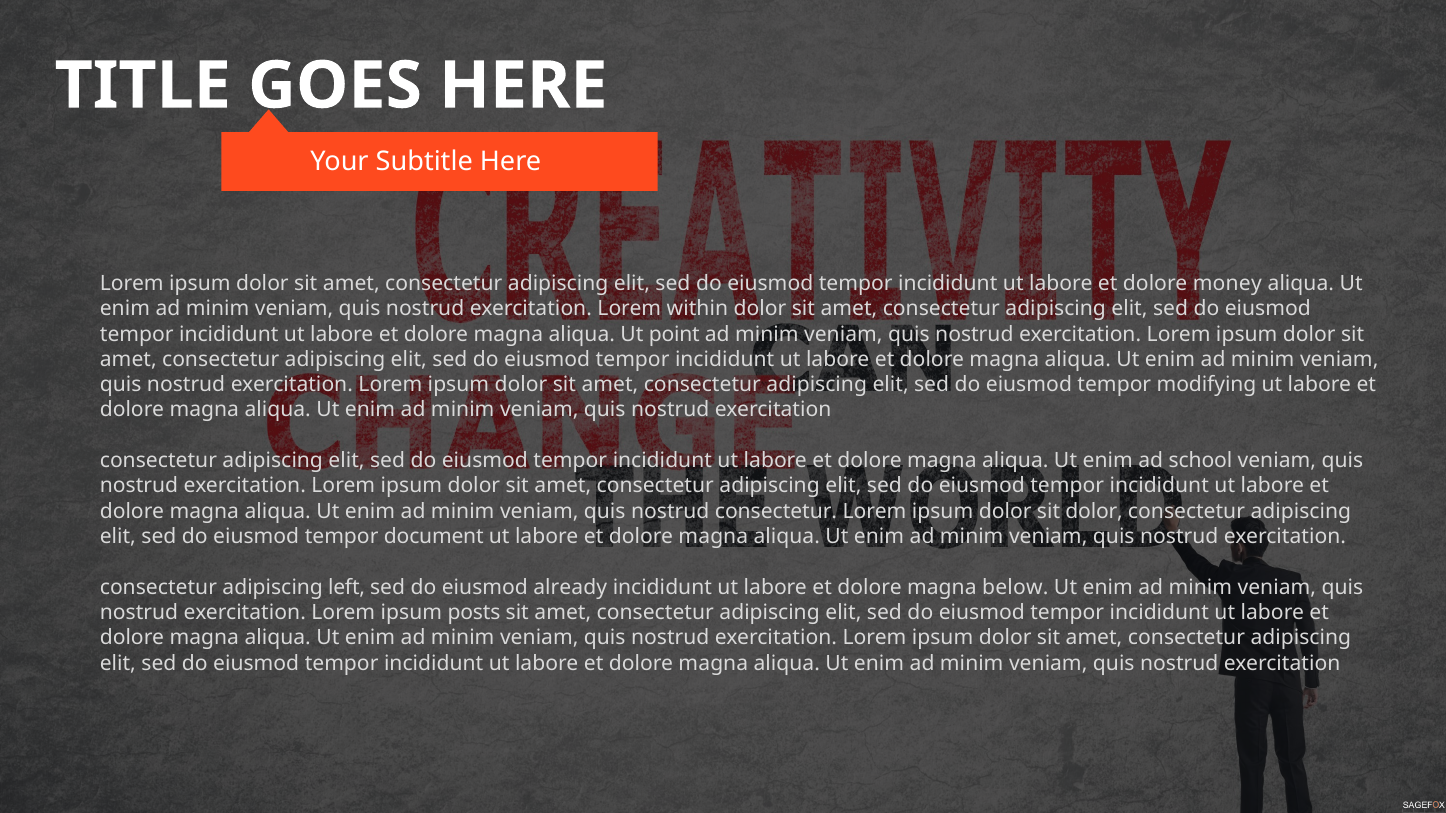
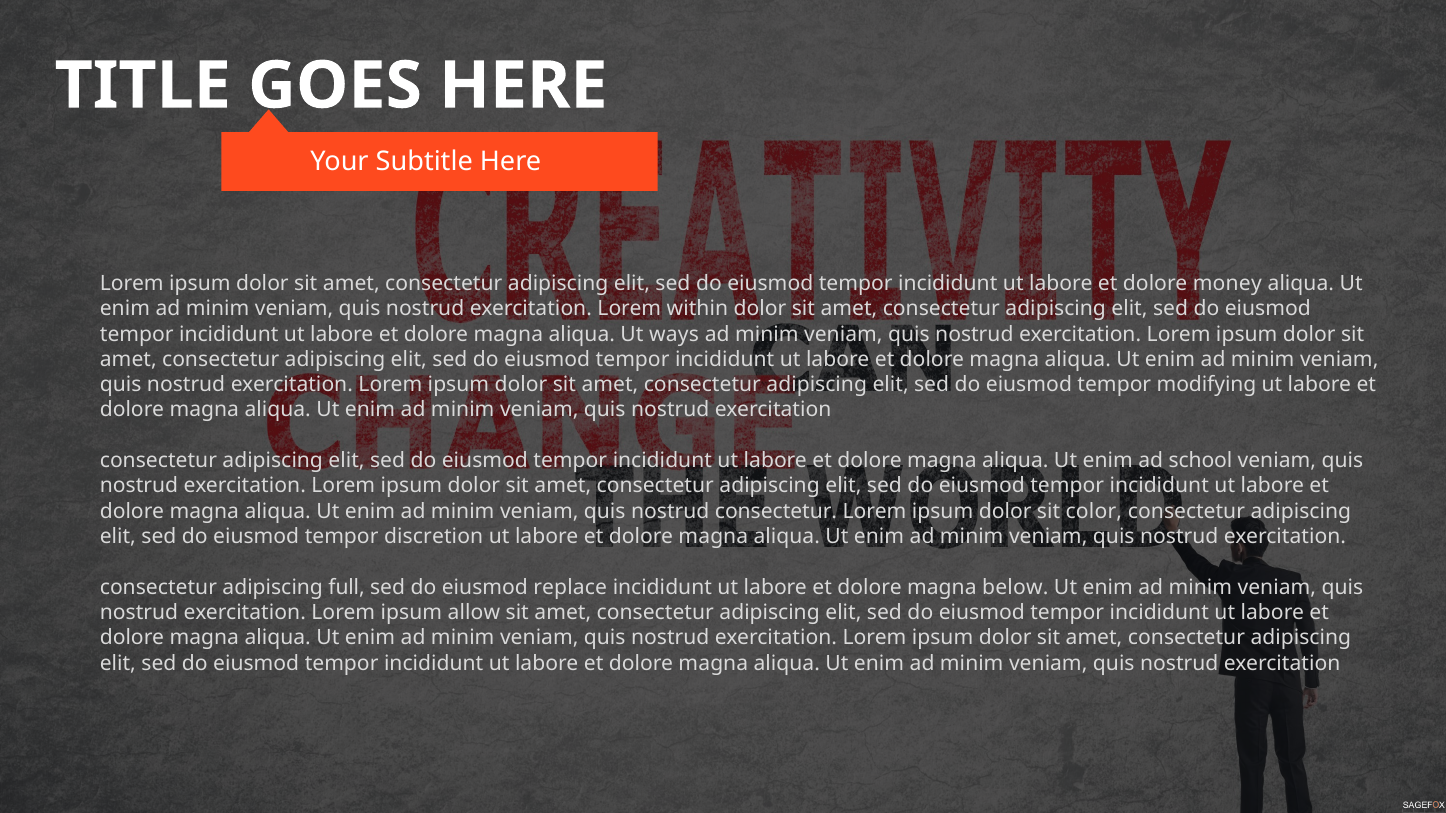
point: point -> ways (674, 334)
sit dolor: dolor -> color (1094, 511)
document: document -> discretion (434, 537)
left: left -> full (347, 587)
already: already -> replace (570, 587)
posts: posts -> allow (474, 613)
